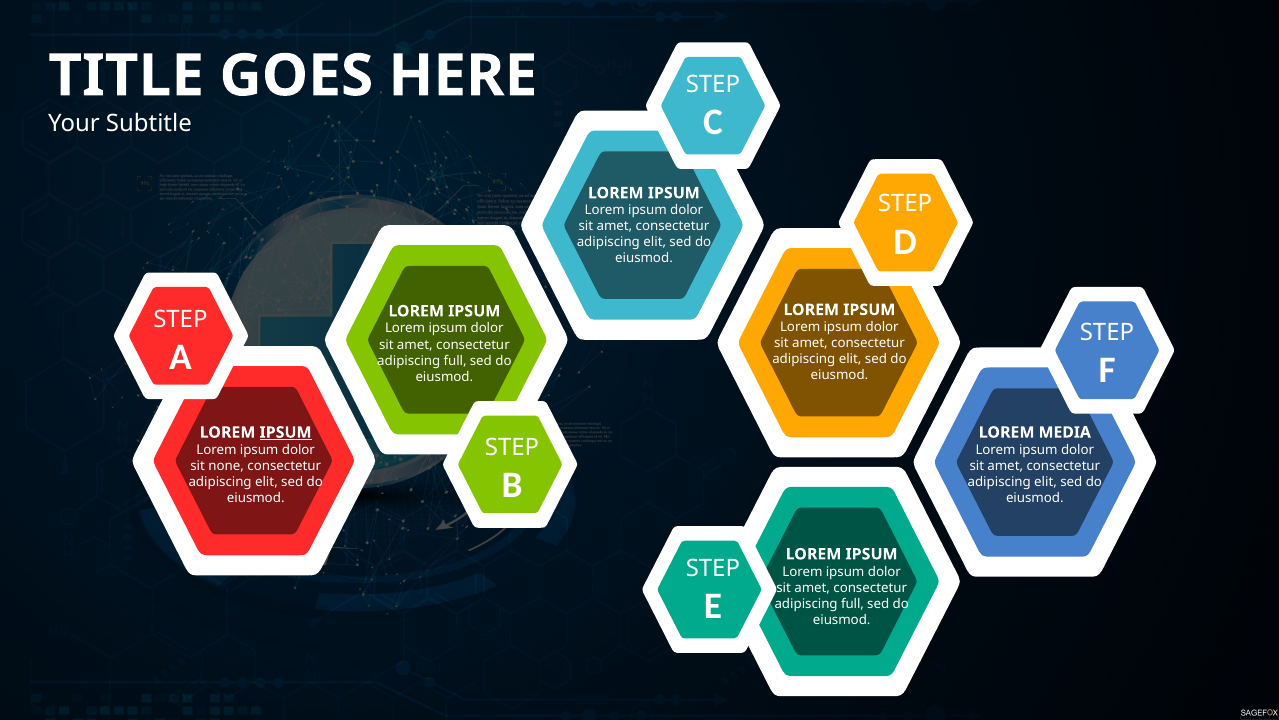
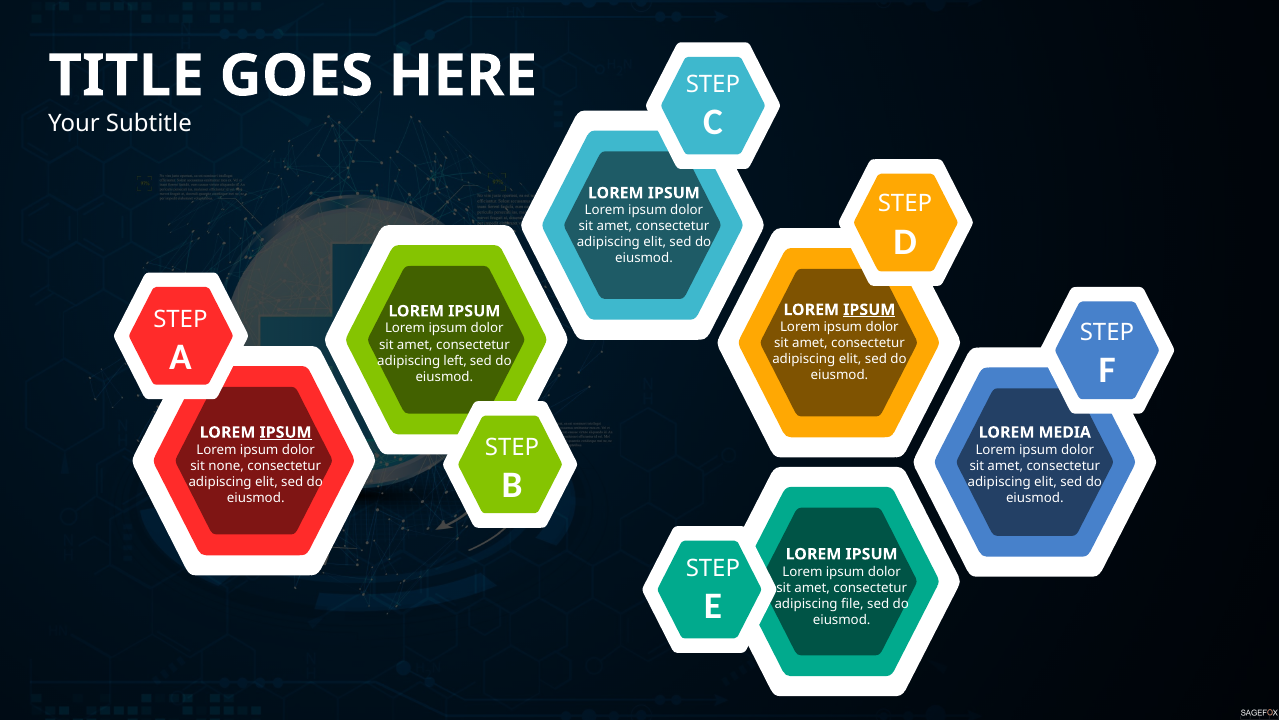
IPSUM underline: none -> present (869, 310)
full: full -> left (455, 360)
full: full -> file (852, 603)
